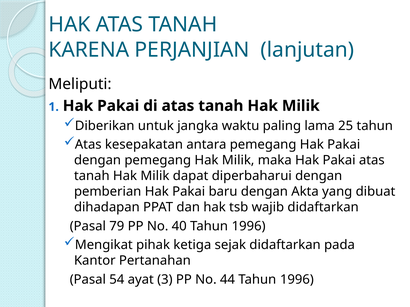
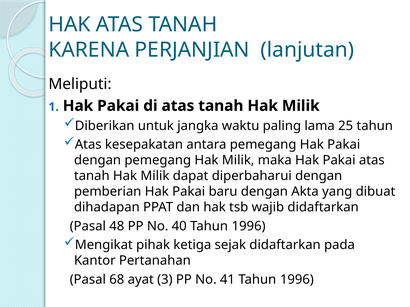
79: 79 -> 48 (117, 227)
54: 54 -> 68 (117, 280)
44: 44 -> 41 (227, 280)
